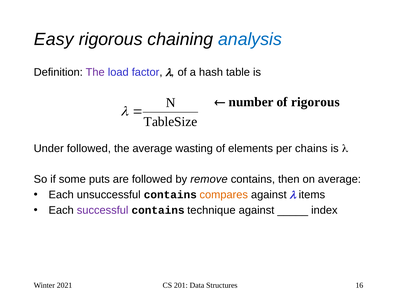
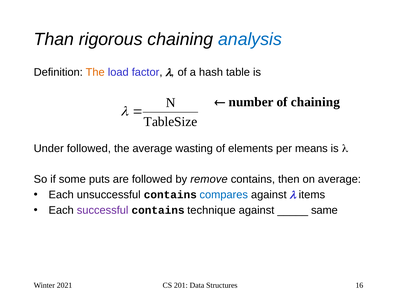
Easy: Easy -> Than (54, 39)
The colour: purple -> orange (95, 72)
of rigorous: rigorous -> chaining (315, 102)
chains: chains -> means (311, 148)
compares colour: orange -> blue (224, 195)
index: index -> same (324, 210)
